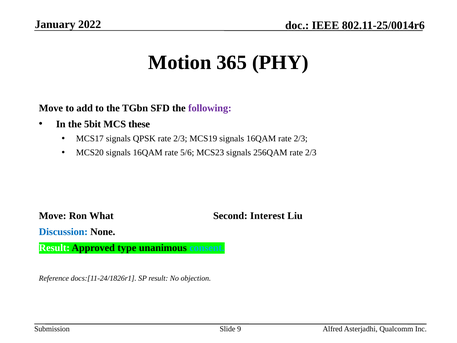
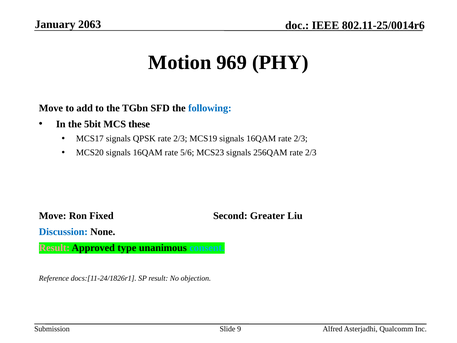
2022: 2022 -> 2063 (90, 24)
365: 365 -> 969 (232, 62)
following colour: purple -> blue (210, 108)
What: What -> Fixed (102, 216)
Interest: Interest -> Greater (267, 216)
Result colour: white -> pink (54, 248)
